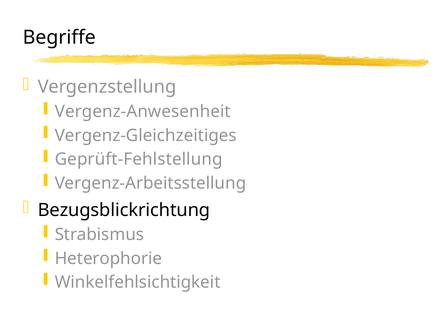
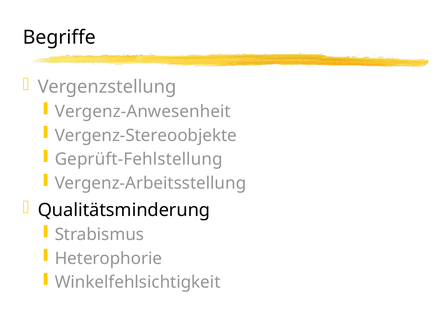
Vergenz-Gleichzeitiges: Vergenz-Gleichzeitiges -> Vergenz-Stereoobjekte (146, 135)
Bezugsblickrichtung: Bezugsblickrichtung -> Qualitätsminderung (124, 210)
